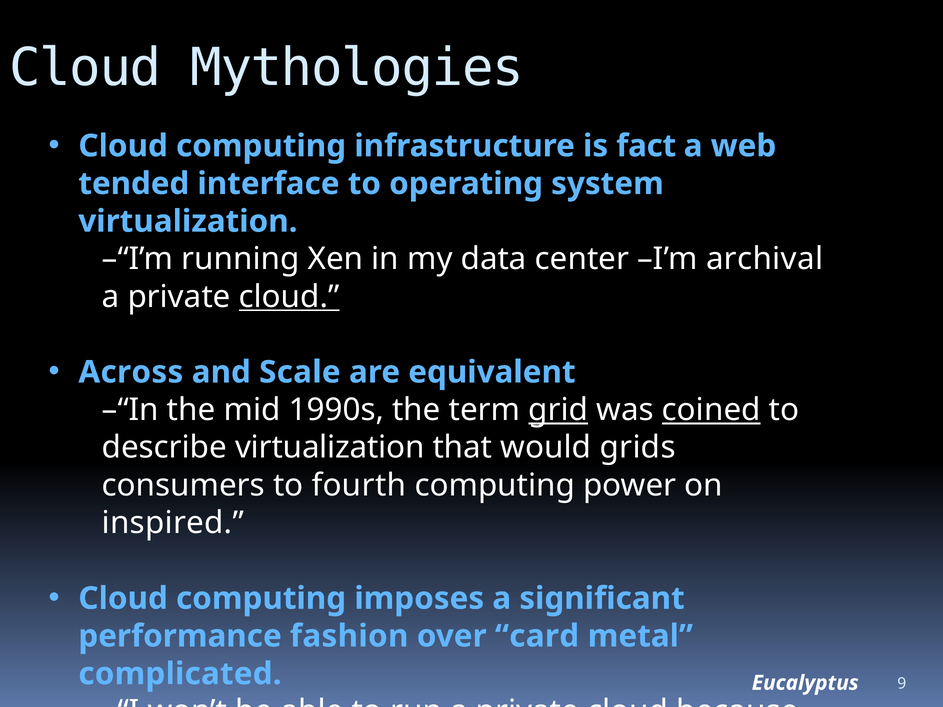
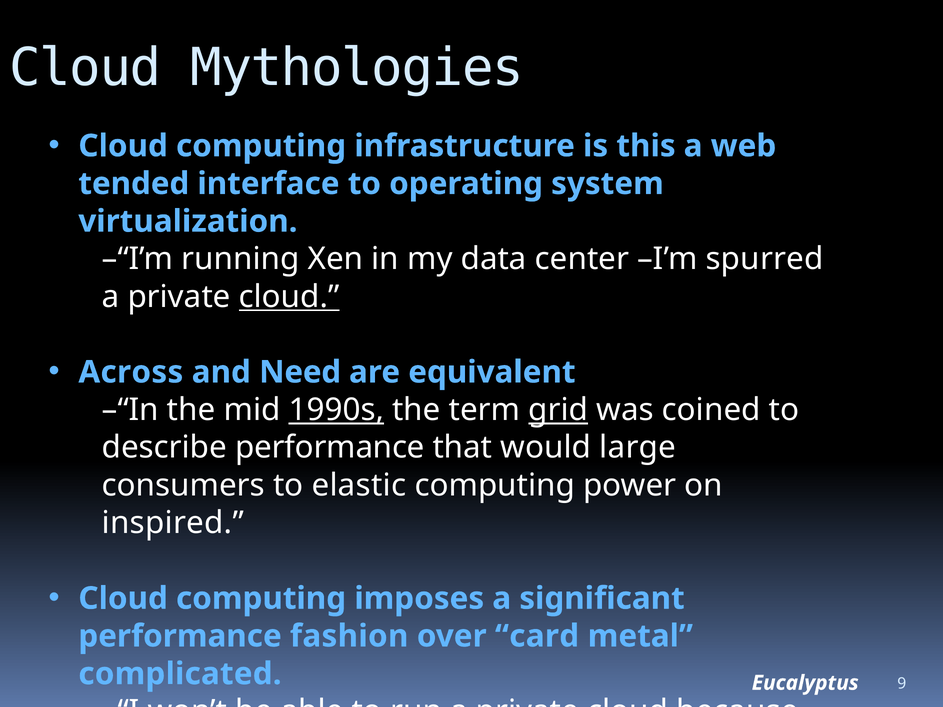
fact: fact -> this (646, 146)
archival: archival -> spurred (765, 259)
Scale: Scale -> Need (300, 372)
1990s underline: none -> present (336, 410)
coined underline: present -> none (711, 410)
describe virtualization: virtualization -> performance (330, 448)
grids: grids -> large (638, 448)
fourth: fourth -> elastic (359, 485)
